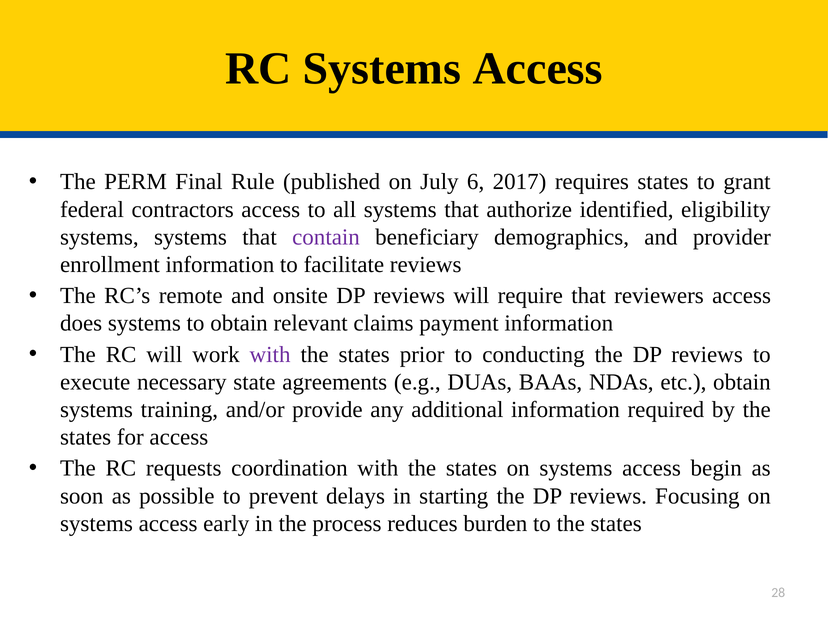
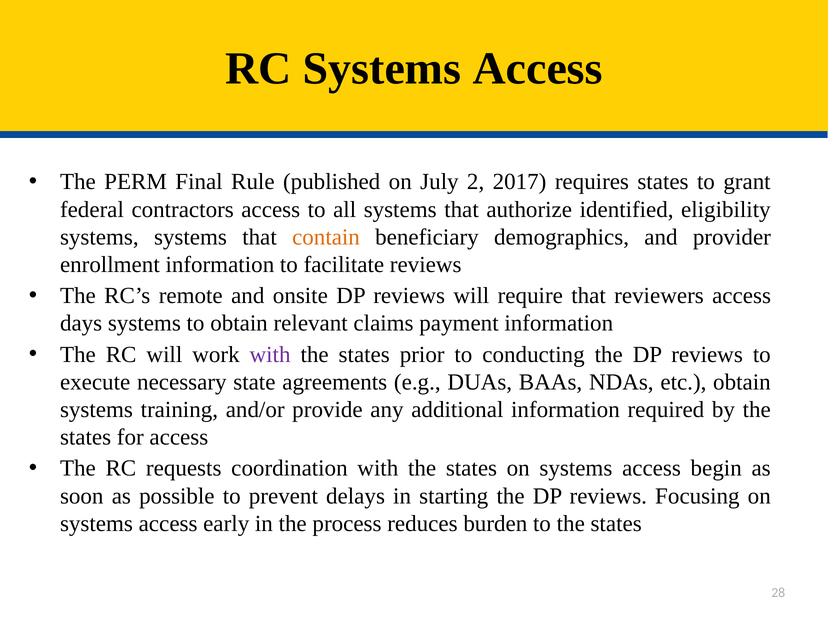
6: 6 -> 2 (476, 182)
contain colour: purple -> orange (326, 237)
does: does -> days (81, 323)
